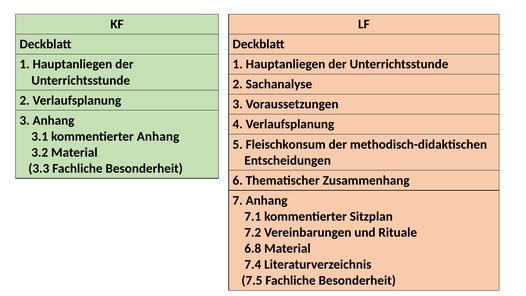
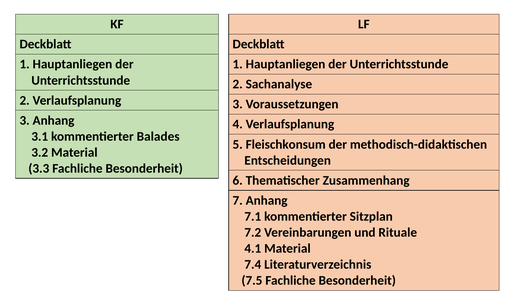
kommentierter Anhang: Anhang -> Balades (158, 136)
6.8: 6.8 -> 4.1 (253, 248)
